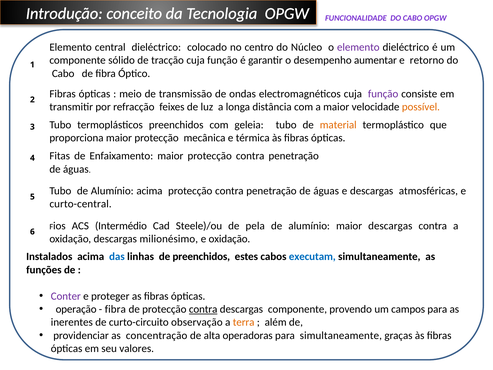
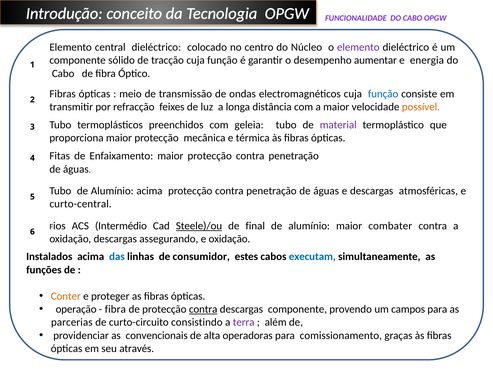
retorno: retorno -> energia (427, 60)
função colour: purple -> blue (383, 94)
material colour: orange -> purple (338, 125)
Steele)/ou underline: none -> present (199, 226)
pela: pela -> final (255, 226)
maior descargas: descargas -> combater (390, 226)
milionésimo: milionésimo -> assegurando (169, 239)
de preenchidos: preenchidos -> consumidor (201, 256)
Conter colour: purple -> orange (66, 296)
inerentes: inerentes -> parcerias (72, 322)
observação: observação -> consistindo (197, 322)
terra colour: orange -> purple (244, 322)
concentração: concentração -> convencionais (157, 335)
para simultaneamente: simultaneamente -> comissionamento (341, 335)
valores: valores -> através (137, 348)
